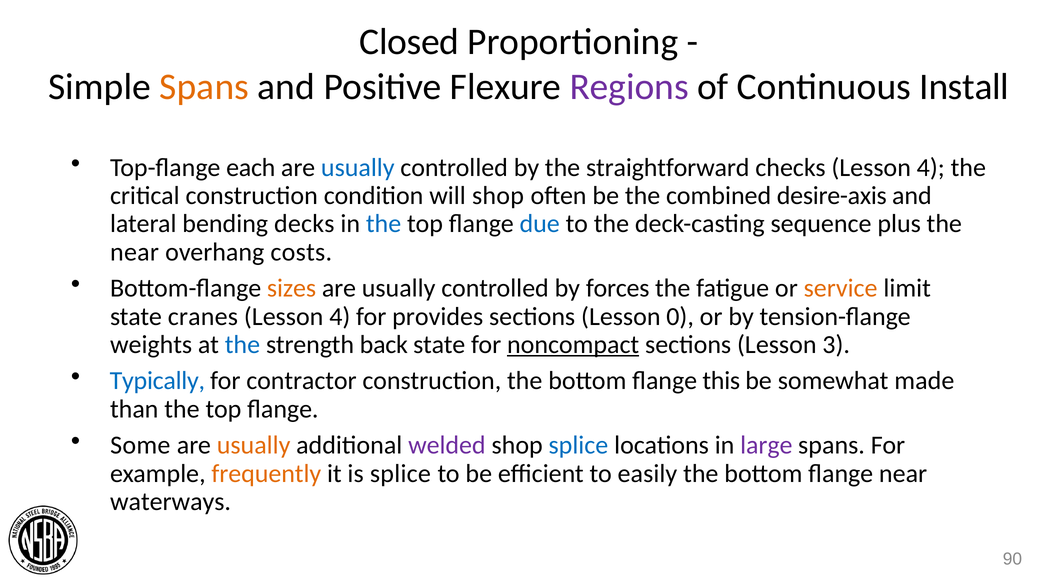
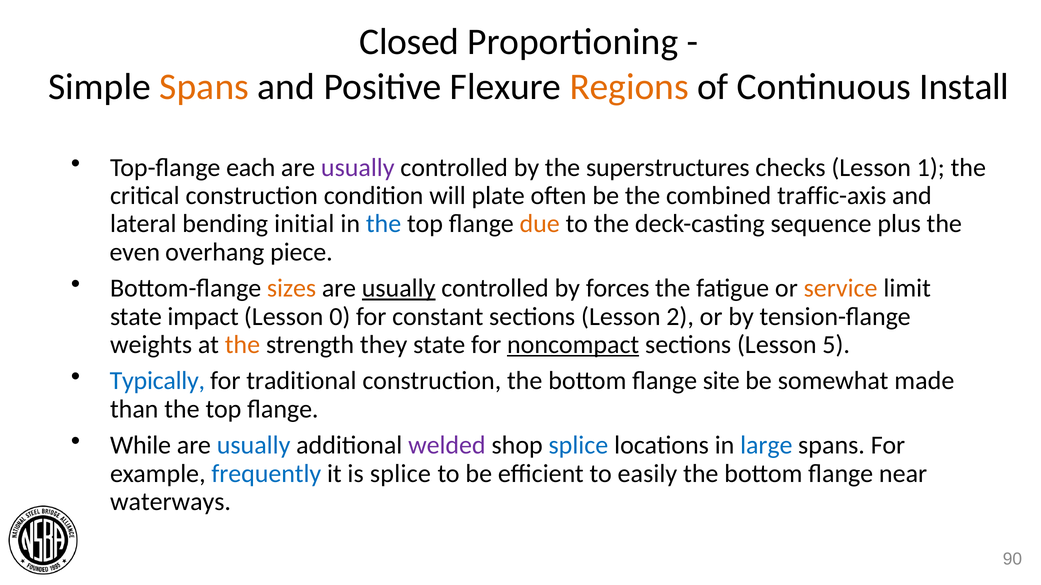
Regions colour: purple -> orange (629, 87)
usually colour: blue -> purple (358, 168)
straightforward: straightforward -> superstructures (668, 168)
checks Lesson 4: 4 -> 1 (931, 168)
will shop: shop -> plate (498, 196)
desire-axis: desire-axis -> traffic-axis (832, 196)
decks: decks -> initial (304, 224)
due colour: blue -> orange (540, 224)
near: near -> even (135, 252)
costs: costs -> piece (301, 252)
usually underline: none -> present (399, 289)
cranes: cranes -> impact (203, 317)
4: 4 -> 0 (340, 317)
provides: provides -> constant (438, 317)
0: 0 -> 2 (680, 317)
the colour: blue -> orange (242, 345)
back: back -> they (384, 345)
3: 3 -> 5 (836, 345)
contractor: contractor -> traditional (301, 381)
this: this -> site (721, 381)
Some: Some -> While (141, 446)
usually colour: orange -> blue (254, 446)
large colour: purple -> blue (766, 446)
frequently colour: orange -> blue (266, 474)
